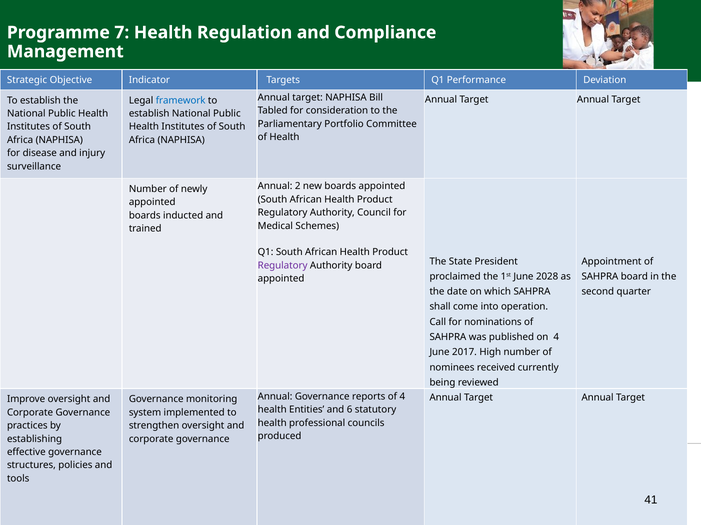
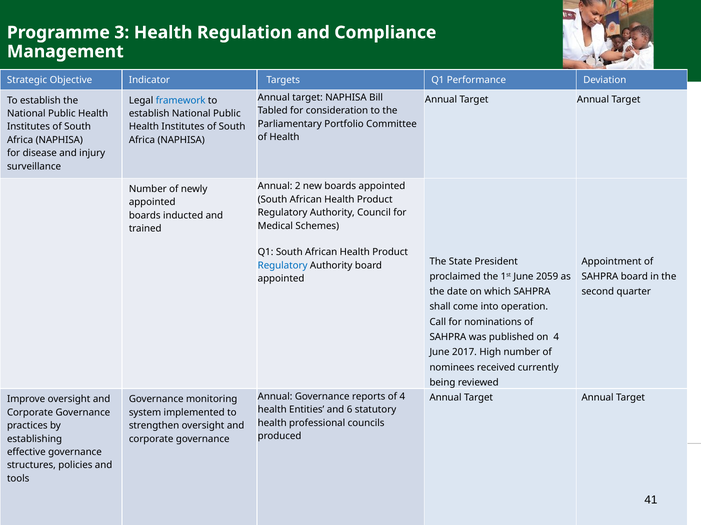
7: 7 -> 3 (122, 33)
Regulatory colour: purple -> blue (283, 266)
2028: 2028 -> 2059 (547, 277)
